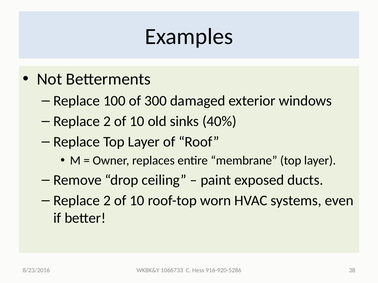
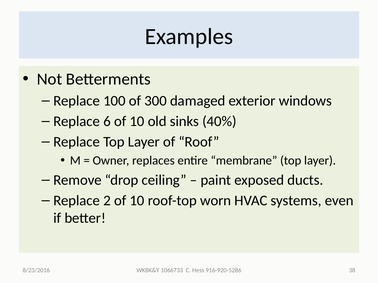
2: 2 -> 6 (107, 122)
